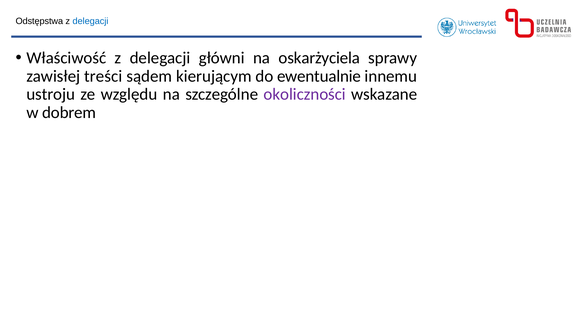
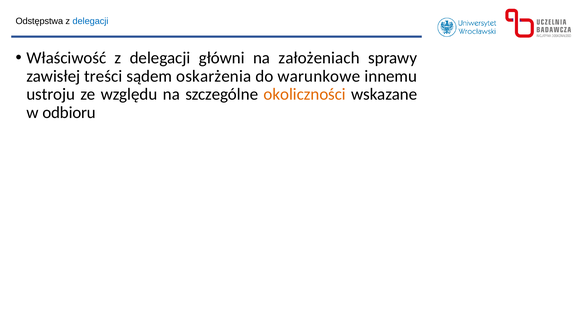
oskarżyciela: oskarżyciela -> założeniach (319, 58)
kierującym: kierującym -> oskarżenia (214, 76)
ewentualnie: ewentualnie -> warunkowe (319, 76)
okoliczności colour: purple -> orange (305, 94)
dobrem: dobrem -> odbioru (69, 113)
